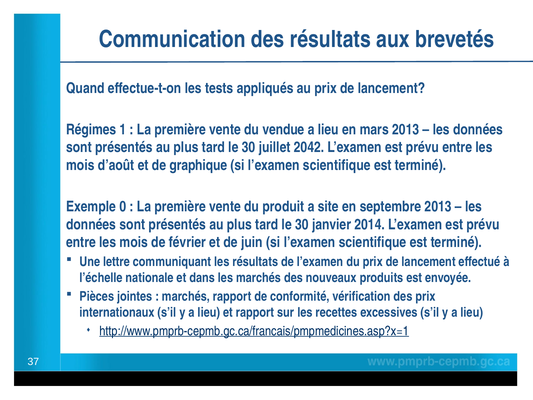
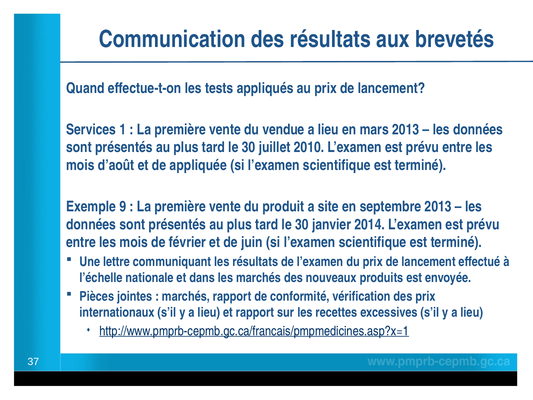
Régimes: Régimes -> Services (91, 130)
2042: 2042 -> 2010 (309, 147)
graphique: graphique -> appliquée (198, 165)
0: 0 -> 9 (123, 207)
